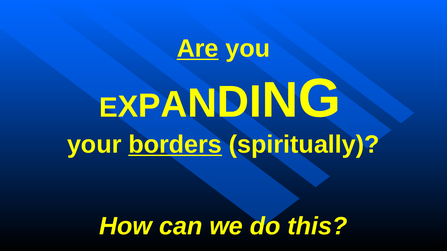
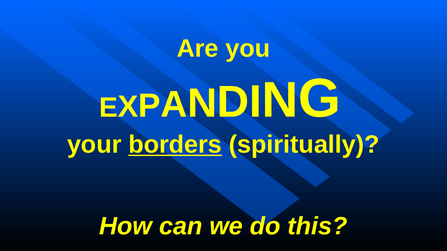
Are underline: present -> none (198, 49)
